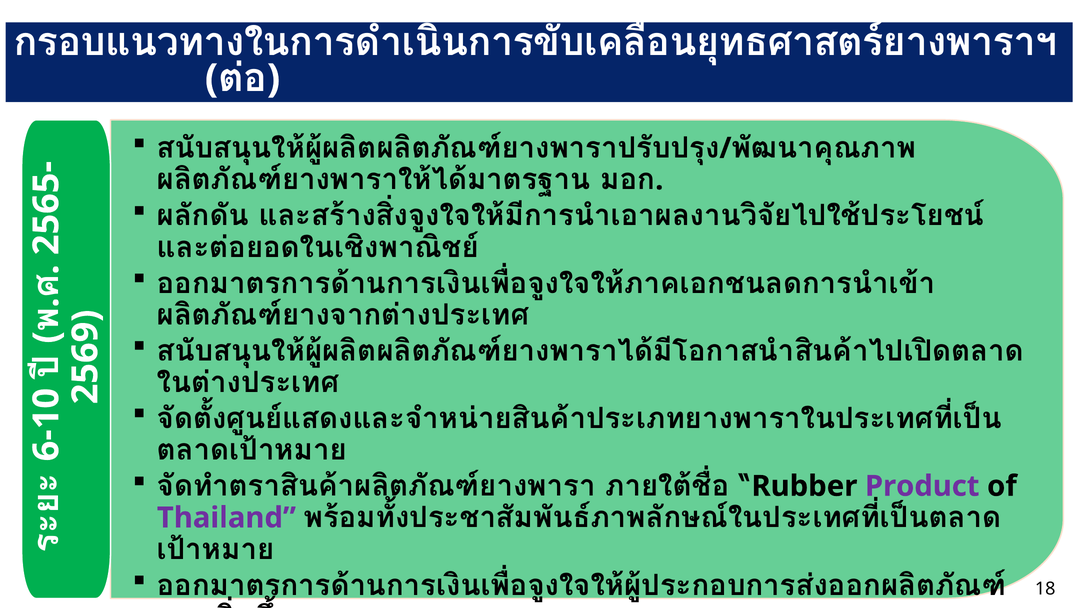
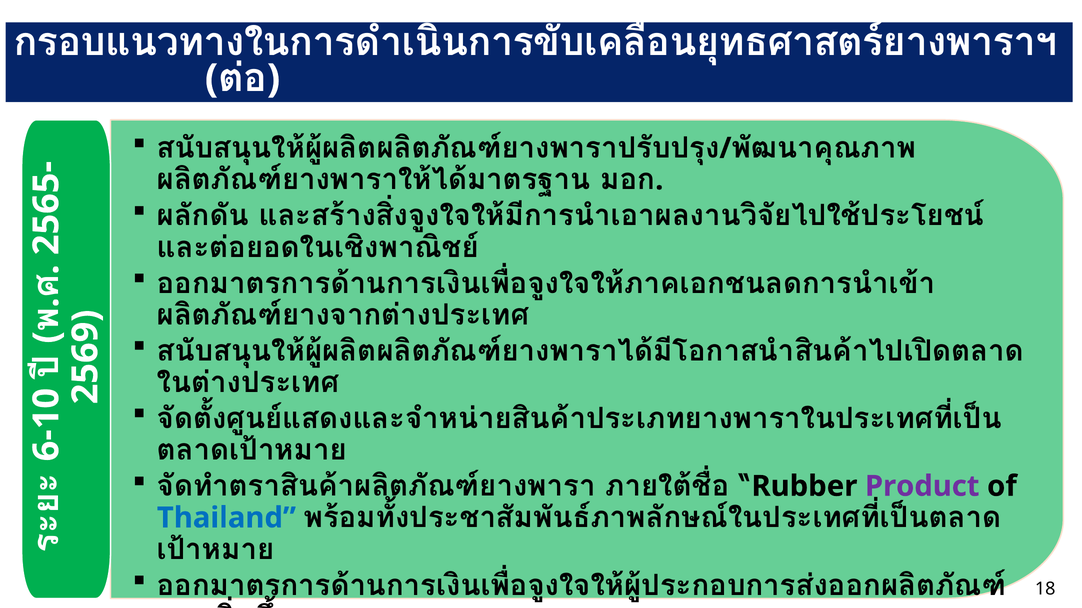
Thailand colour: purple -> blue (226, 518)
